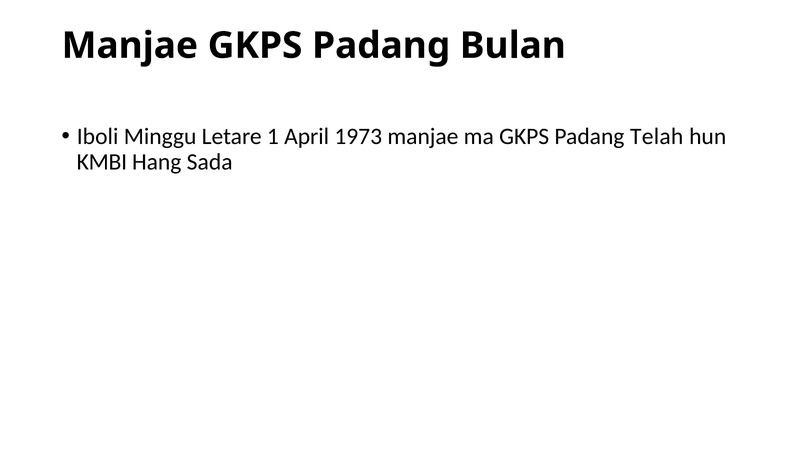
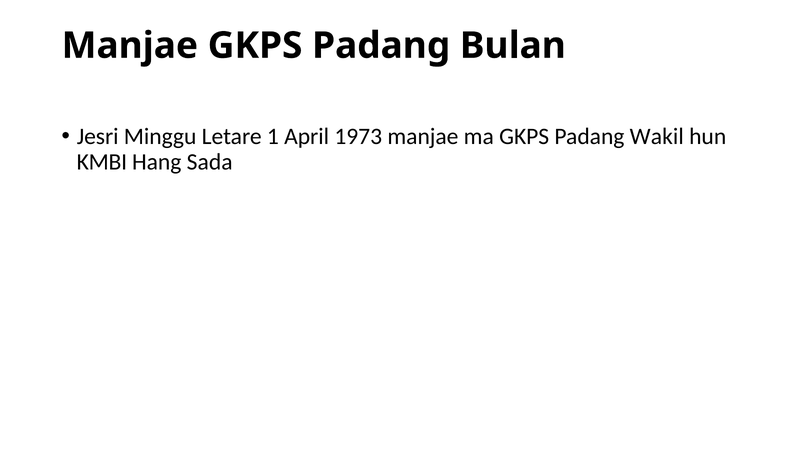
Iboli: Iboli -> Jesri (98, 137)
Telah: Telah -> Wakil (657, 137)
